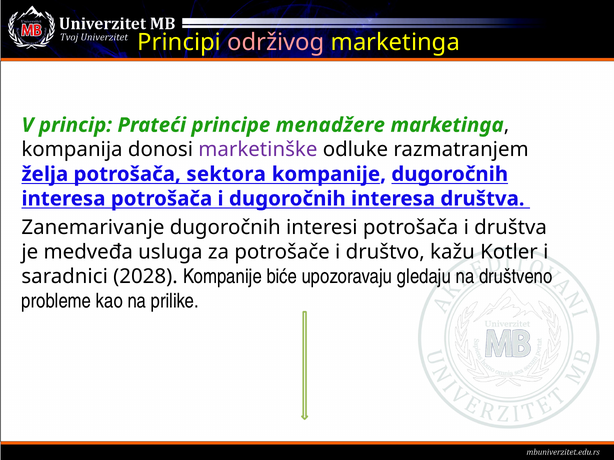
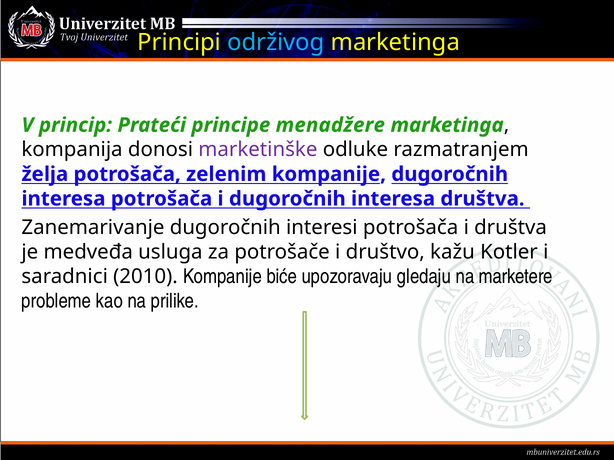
održivog colour: pink -> light blue (276, 43)
sektora: sektora -> zelenim (226, 174)
2028: 2028 -> 2010 (145, 277)
društveno: društveno -> marketere (516, 277)
